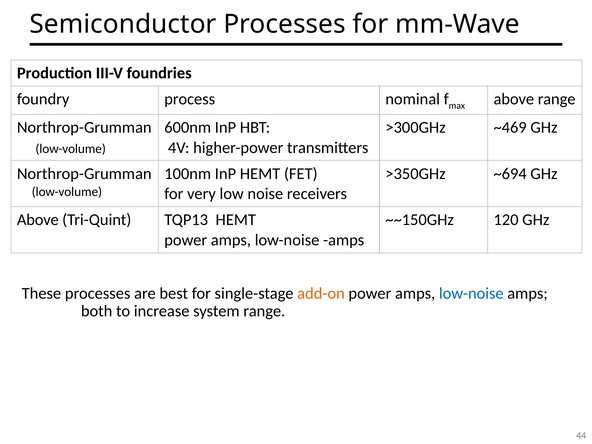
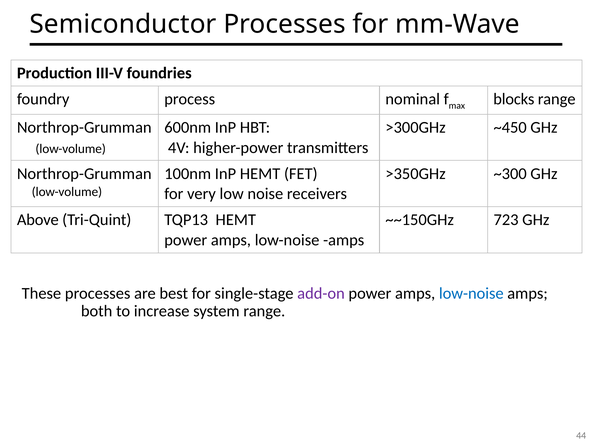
above: above -> blocks (514, 99)
~469: ~469 -> ~450 (510, 127)
~694: ~694 -> ~300 (510, 174)
120: 120 -> 723 (506, 220)
add-on colour: orange -> purple (321, 293)
